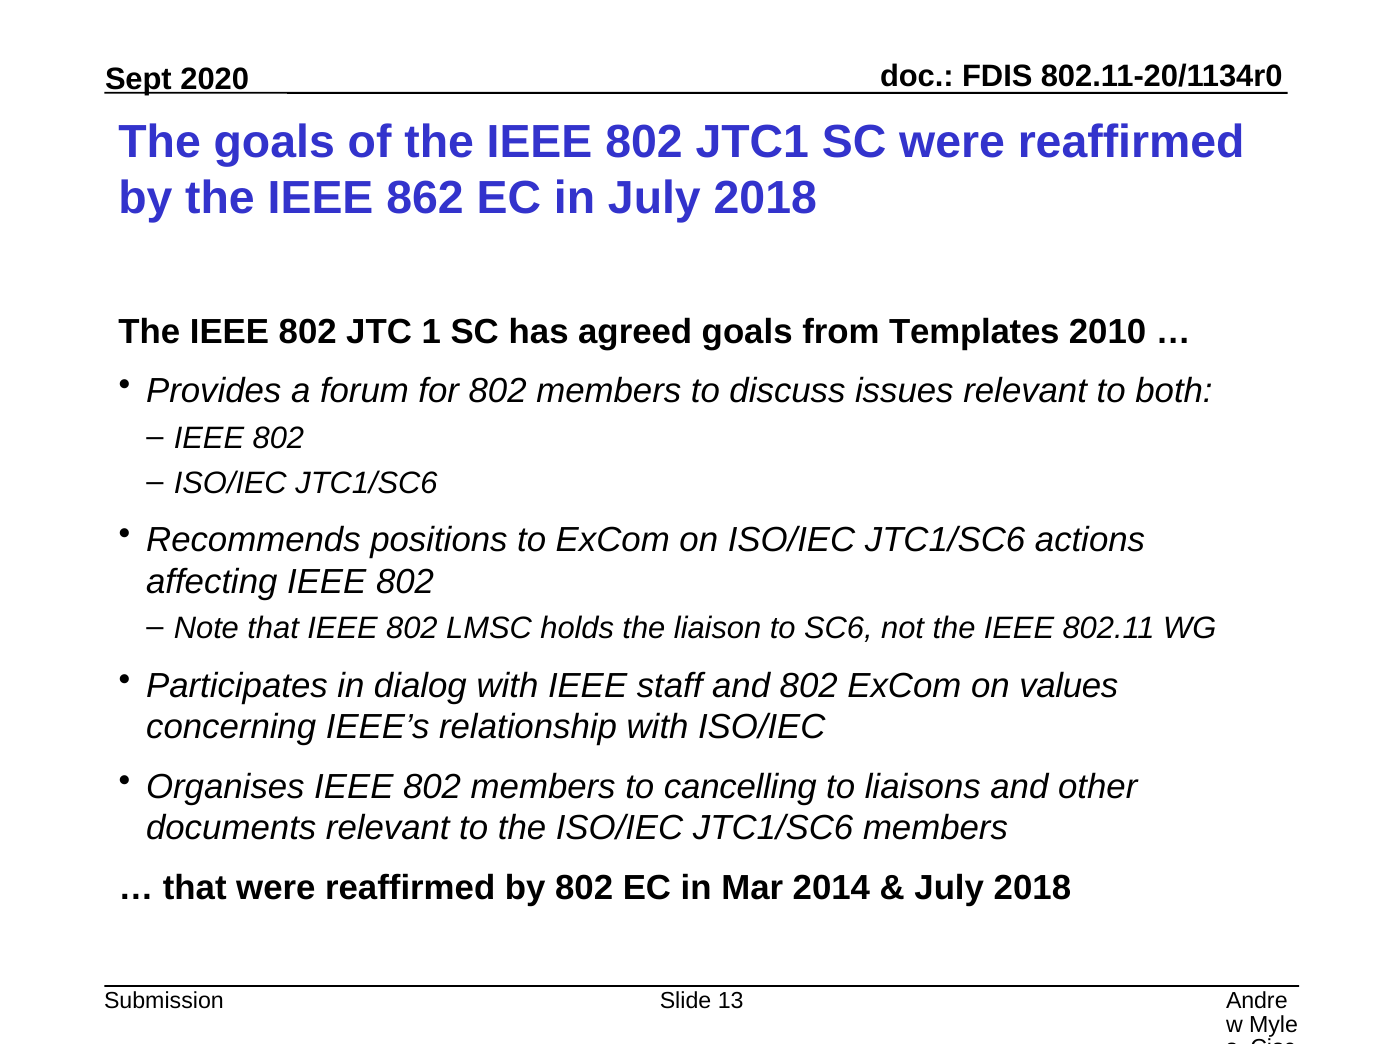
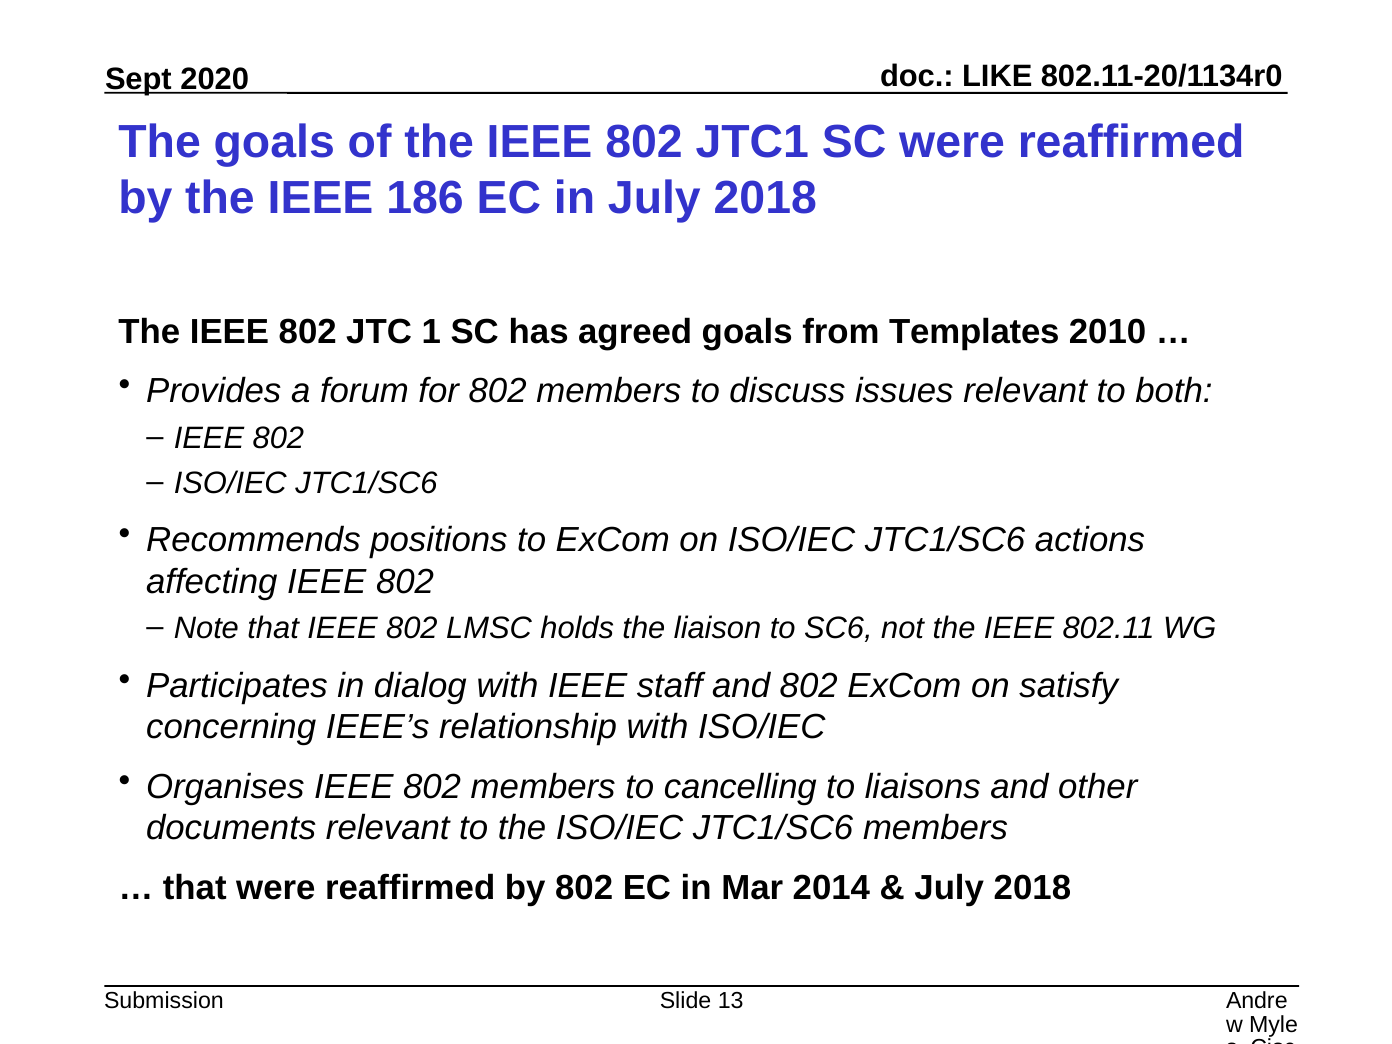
FDIS: FDIS -> LIKE (997, 76)
862: 862 -> 186 (425, 198)
values: values -> satisfy (1069, 686)
